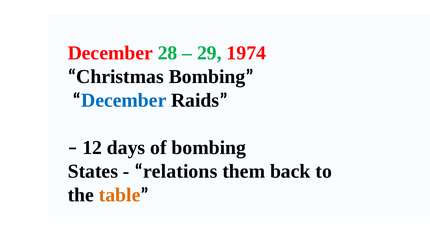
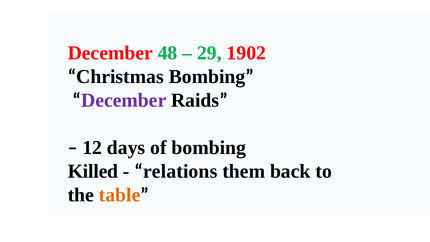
28: 28 -> 48 (168, 53)
1974: 1974 -> 1902 (246, 53)
December colour: blue -> purple (124, 100)
States: States -> Killed (93, 171)
